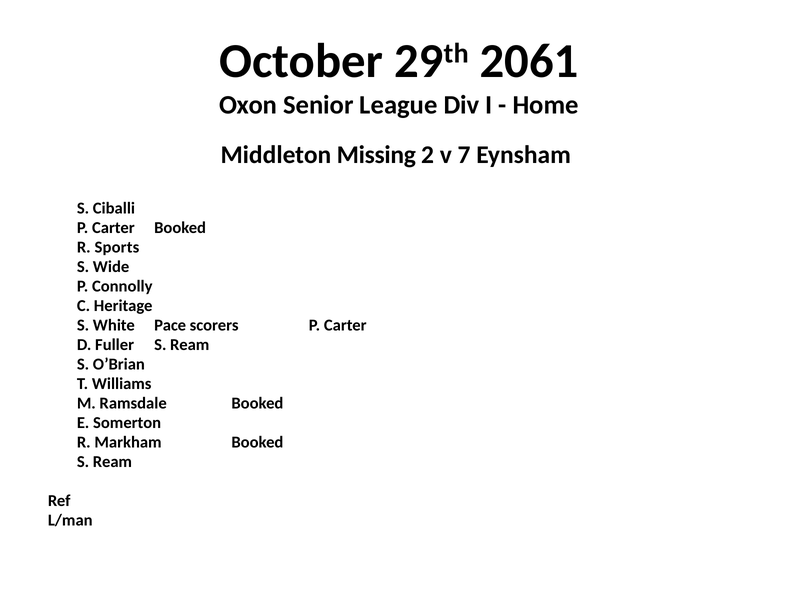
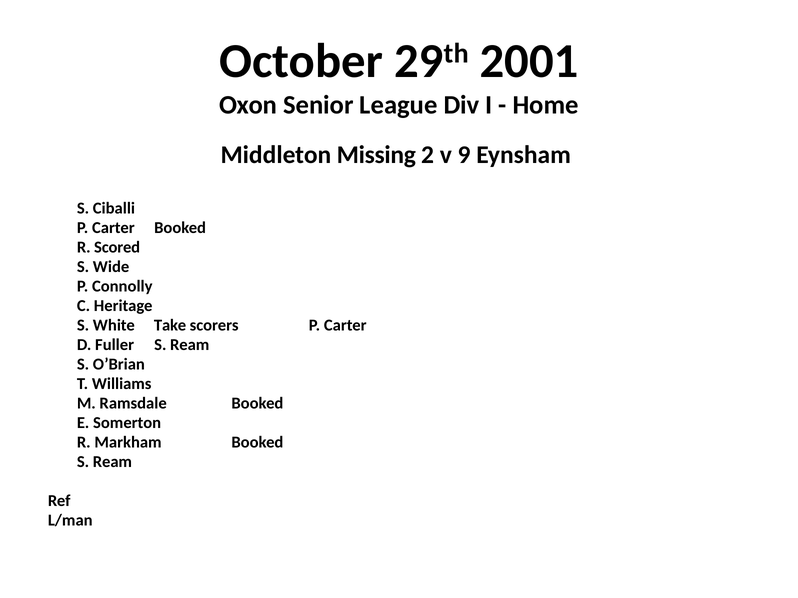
2061: 2061 -> 2001 (529, 61)
7: 7 -> 9 (464, 155)
Sports: Sports -> Scored (117, 248)
Pace: Pace -> Take (170, 326)
